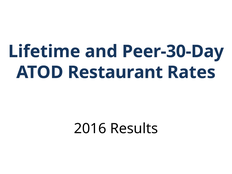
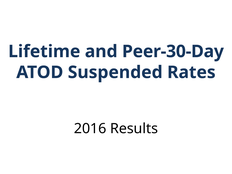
Restaurant: Restaurant -> Suspended (115, 72)
